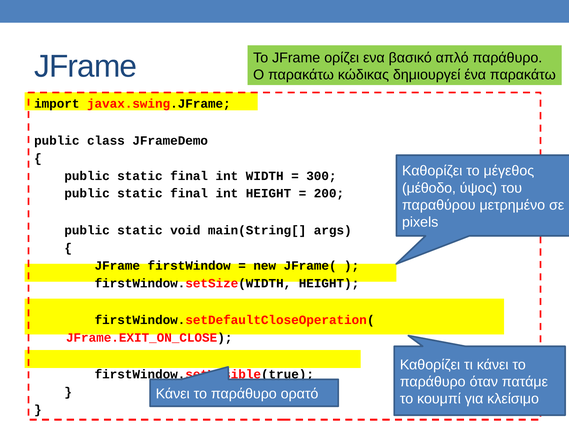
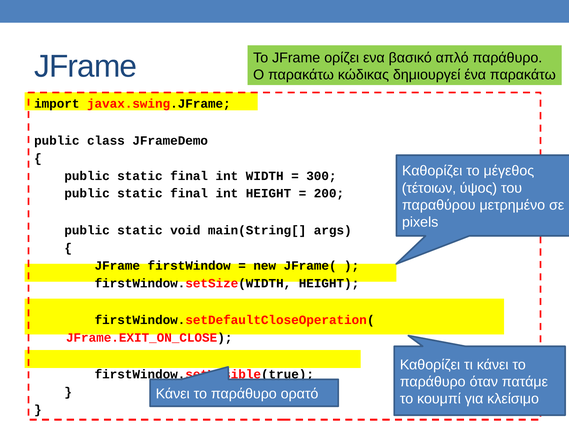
μέθοδο: μέθοδο -> τέτοιων (429, 188)
